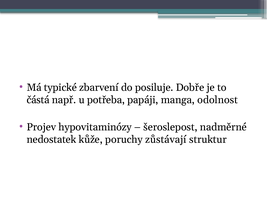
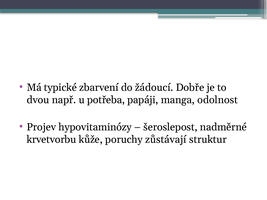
posiluje: posiluje -> žádoucí (154, 88)
částá: částá -> dvou (38, 100)
nedostatek: nedostatek -> krvetvorbu (51, 140)
